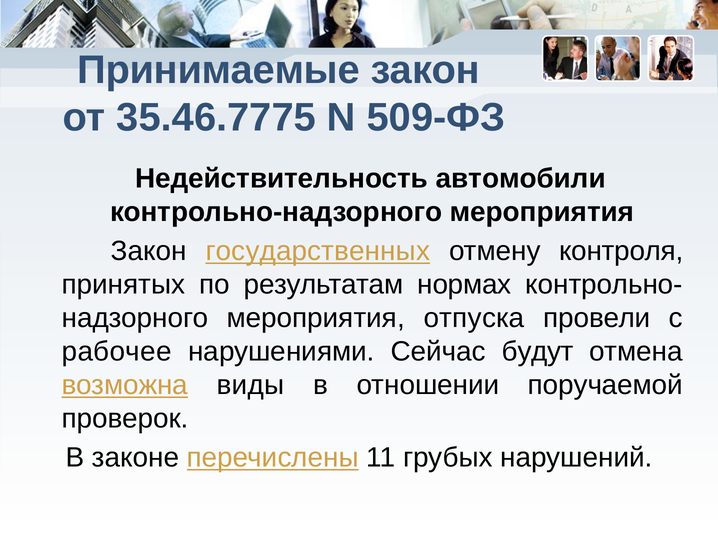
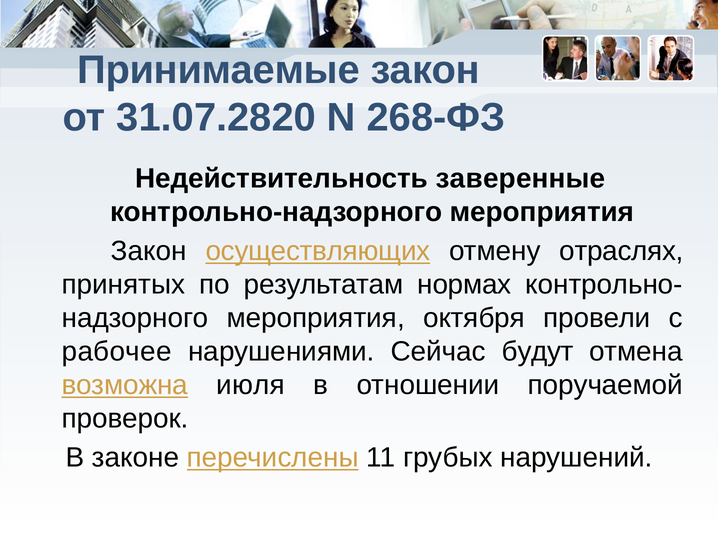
35.46.7775: 35.46.7775 -> 31.07.2820 (216, 118)
509-ФЗ: 509-ФЗ -> 268-ФЗ (436, 118)
автомобили: автомобили -> заверенные (521, 178)
государственных: государственных -> осуществляющих (318, 251)
контроля: контроля -> отраслях (621, 251)
отпуска: отпуска -> октября (474, 318)
виды: виды -> июля (251, 385)
